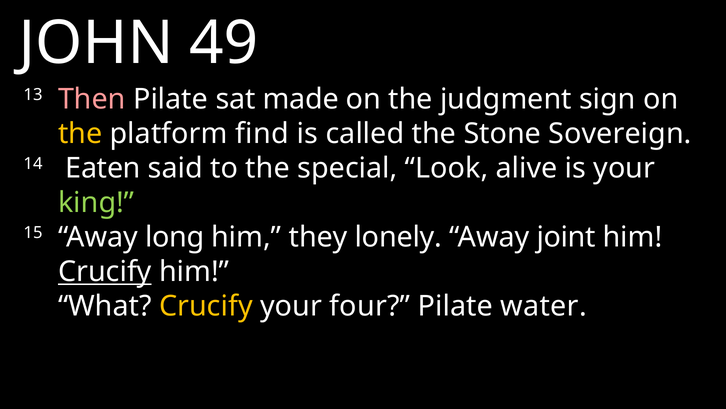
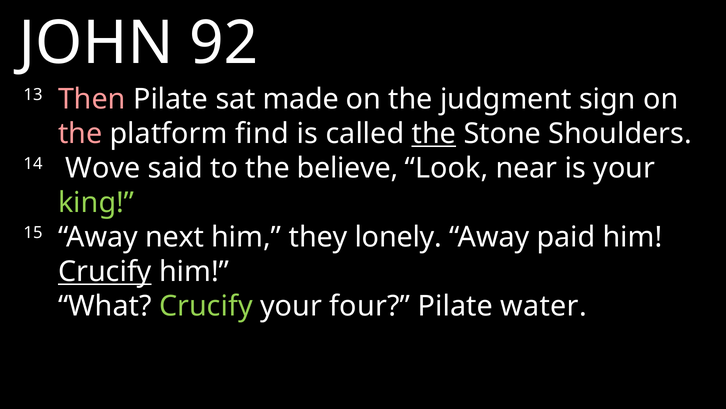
49: 49 -> 92 (224, 43)
the colour: yellow -> pink (80, 134)
the underline: none -> present (434, 134)
Sovereign: Sovereign -> Shoulders (620, 134)
Eaten: Eaten -> Wove (103, 168)
special: special -> believe (348, 168)
alive: alive -> near (527, 168)
long: long -> next (175, 237)
joint: joint -> paid (566, 237)
Crucify colour: yellow -> light green (206, 306)
